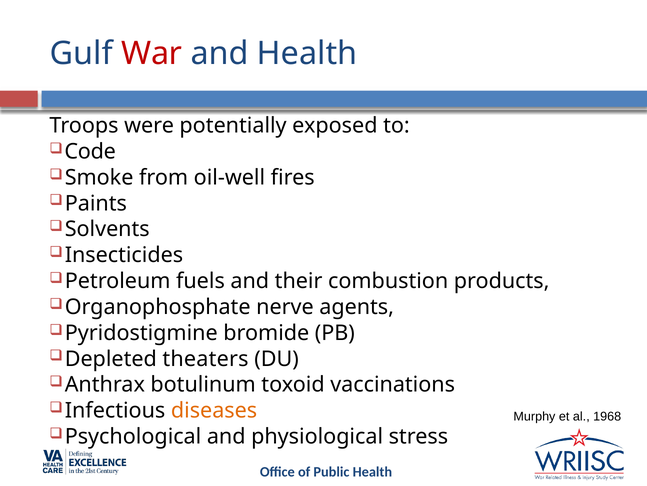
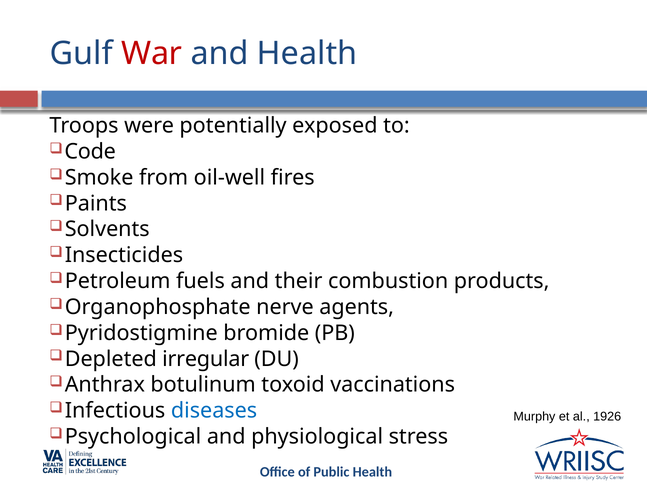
theaters: theaters -> irregular (206, 358)
diseases colour: orange -> blue (214, 410)
1968: 1968 -> 1926 (607, 416)
